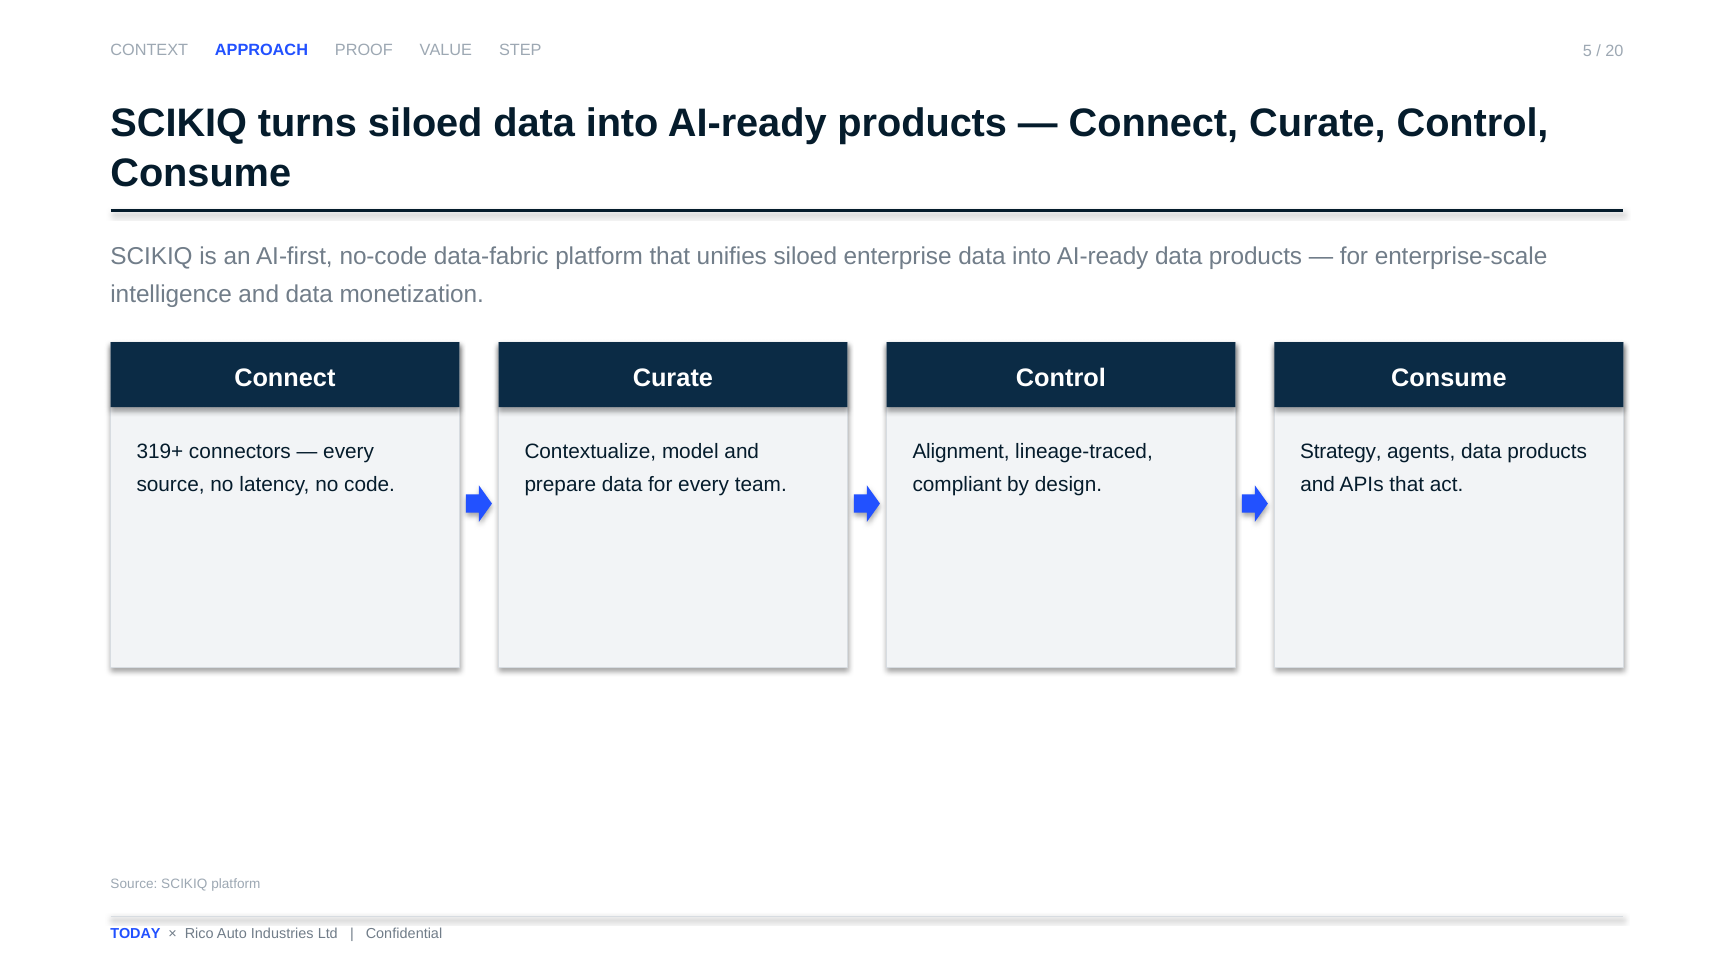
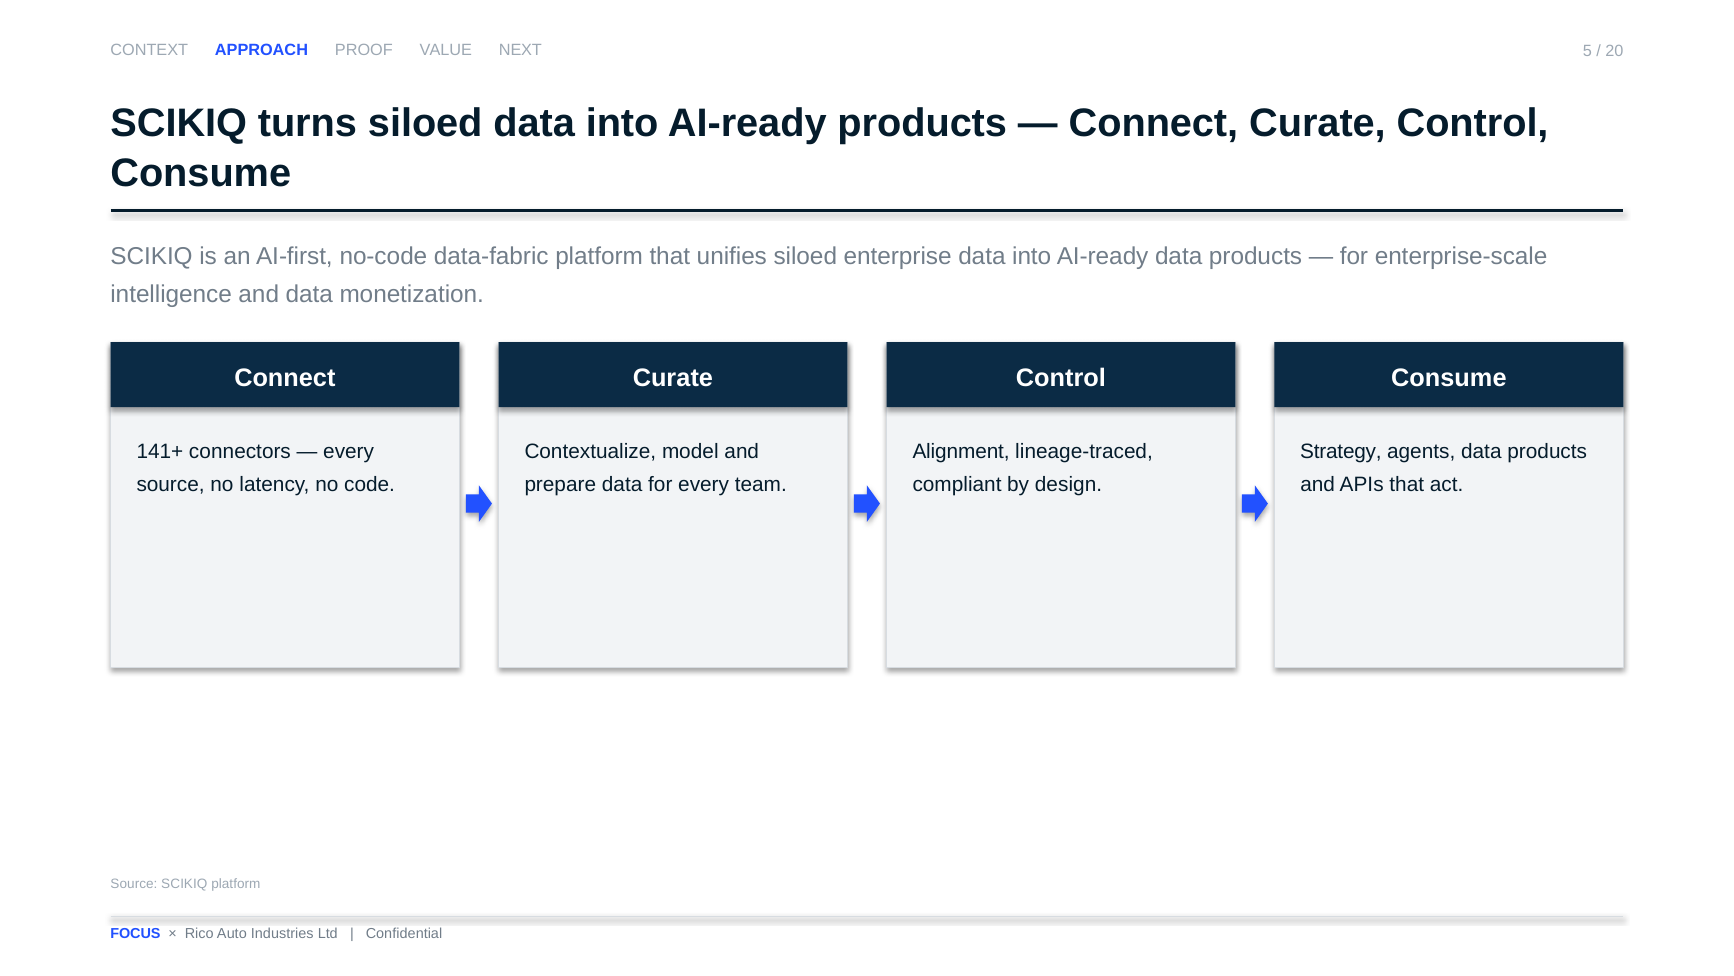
STEP: STEP -> NEXT (520, 50)
319+: 319+ -> 141+ (160, 452)
TODAY: TODAY -> FOCUS (135, 933)
